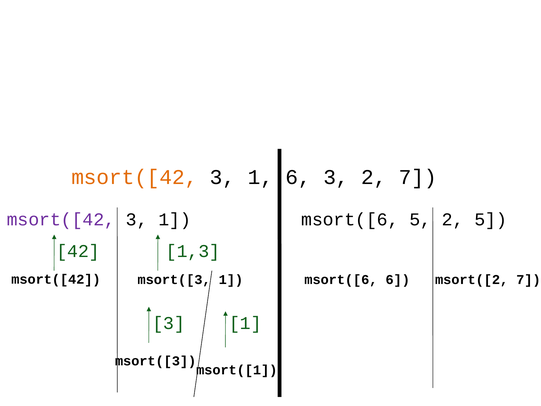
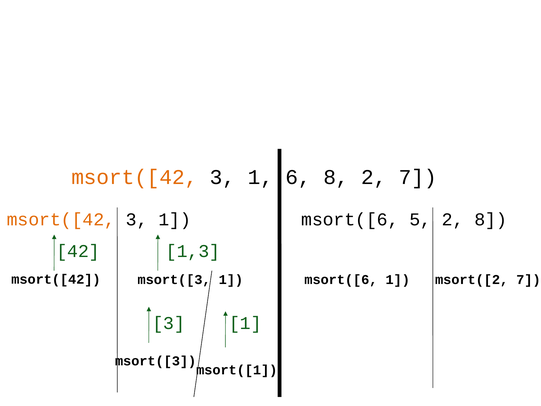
6 3: 3 -> 8 (336, 177)
msort([42 colour: purple -> orange (61, 219)
2 5: 5 -> 8 (491, 219)
msort([6 6: 6 -> 1 (398, 280)
